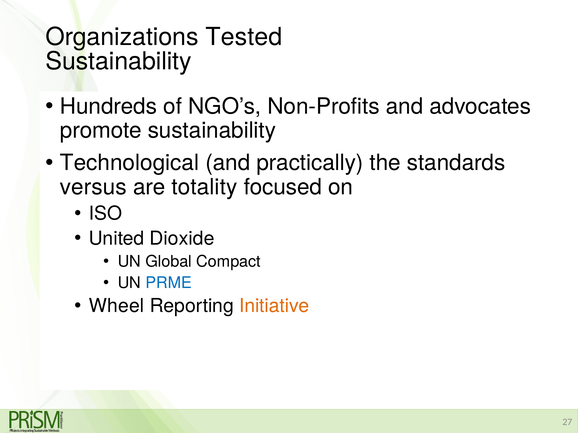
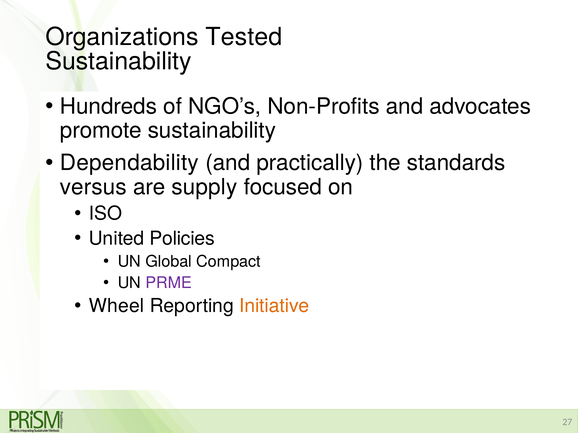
Technological: Technological -> Dependability (129, 163)
totality: totality -> supply (204, 187)
Dioxide: Dioxide -> Policies (182, 239)
PRME colour: blue -> purple (169, 283)
